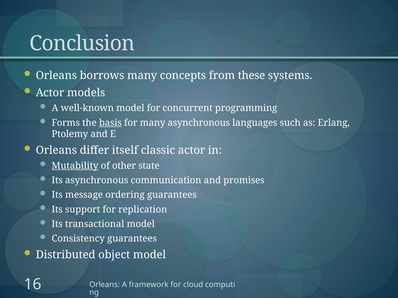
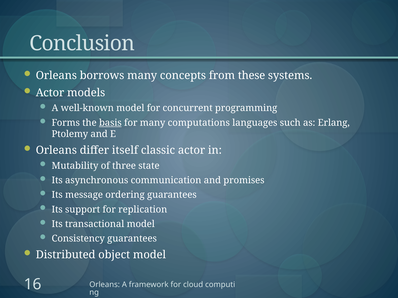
many asynchronous: asynchronous -> computations (199, 123)
Mutability underline: present -> none (75, 166)
other: other -> three (124, 166)
